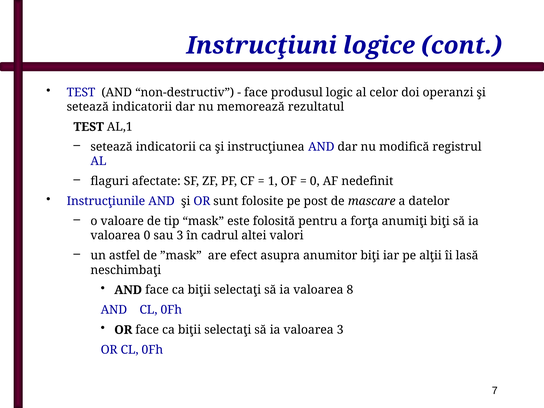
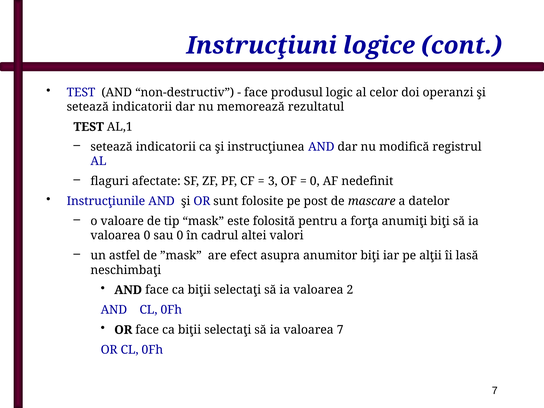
1: 1 -> 3 (273, 181)
sau 3: 3 -> 0 (180, 236)
8: 8 -> 2 (350, 290)
valoarea 3: 3 -> 7 (340, 330)
